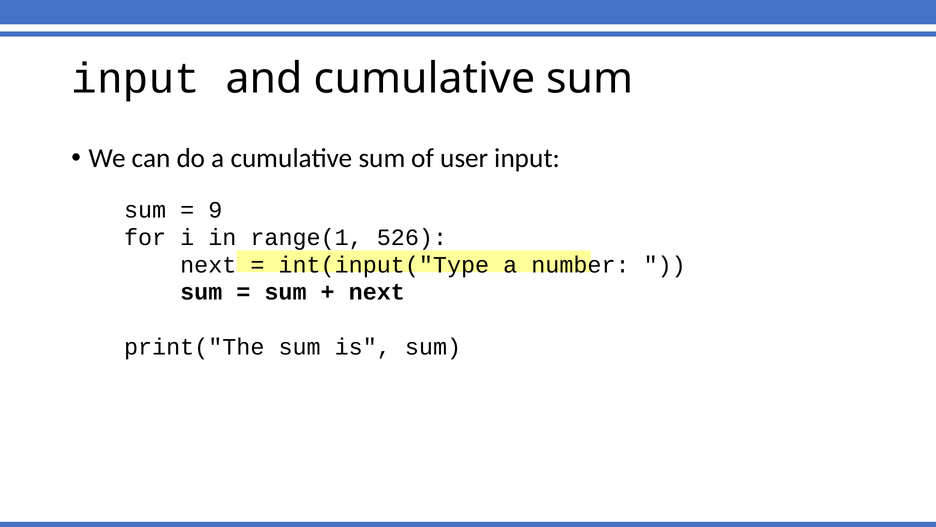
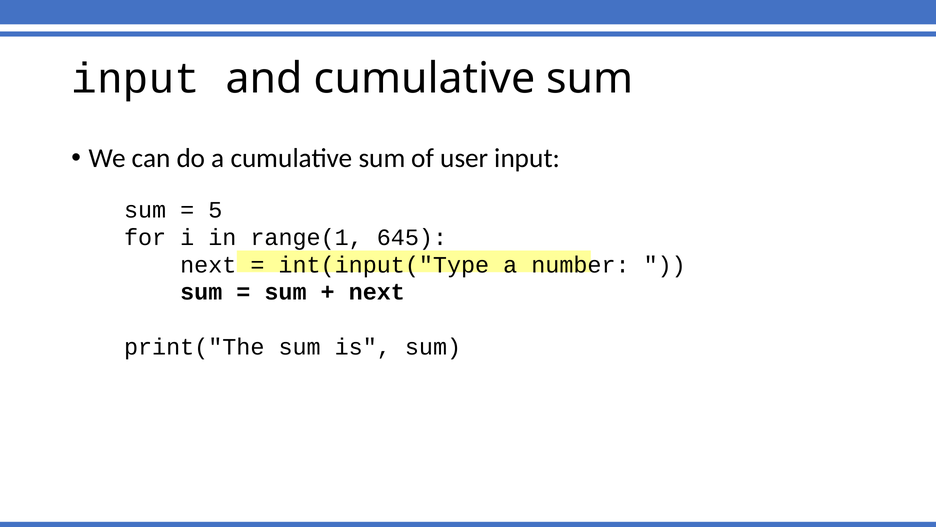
9: 9 -> 5 (215, 210)
526: 526 -> 645 (412, 237)
